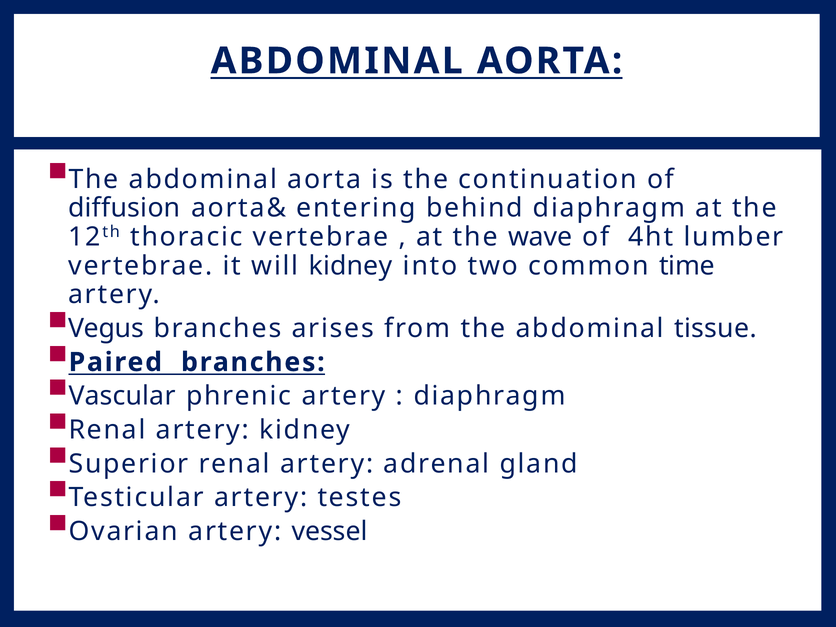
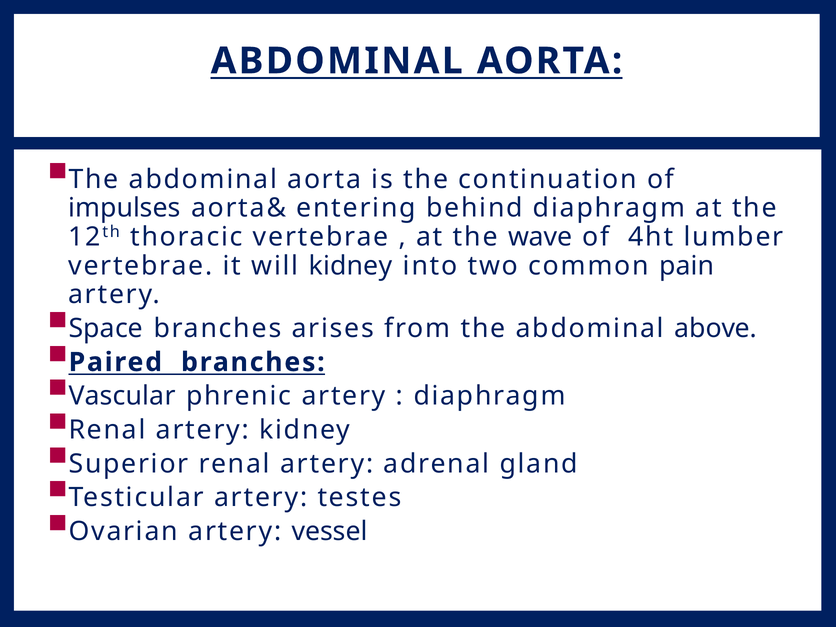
diffusion: diffusion -> impulses (124, 208)
time: time -> pain (687, 266)
Vegus: Vegus -> Space (106, 328)
tissue: tissue -> above (716, 328)
